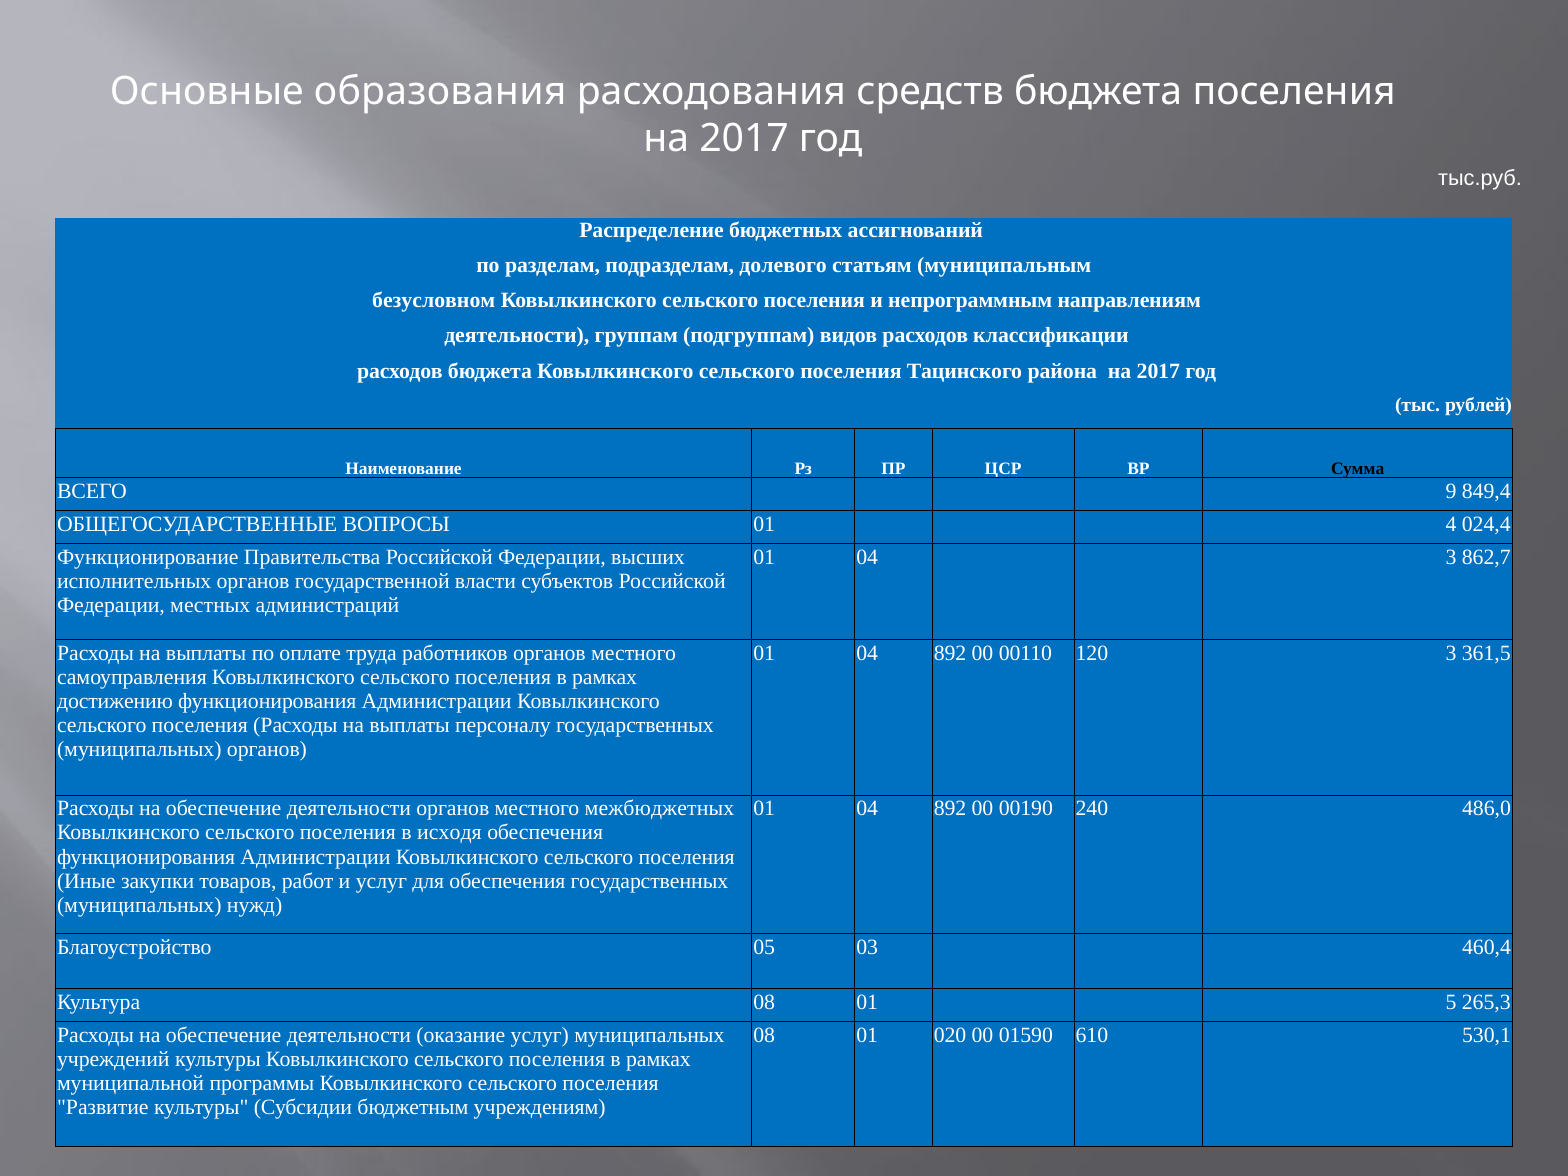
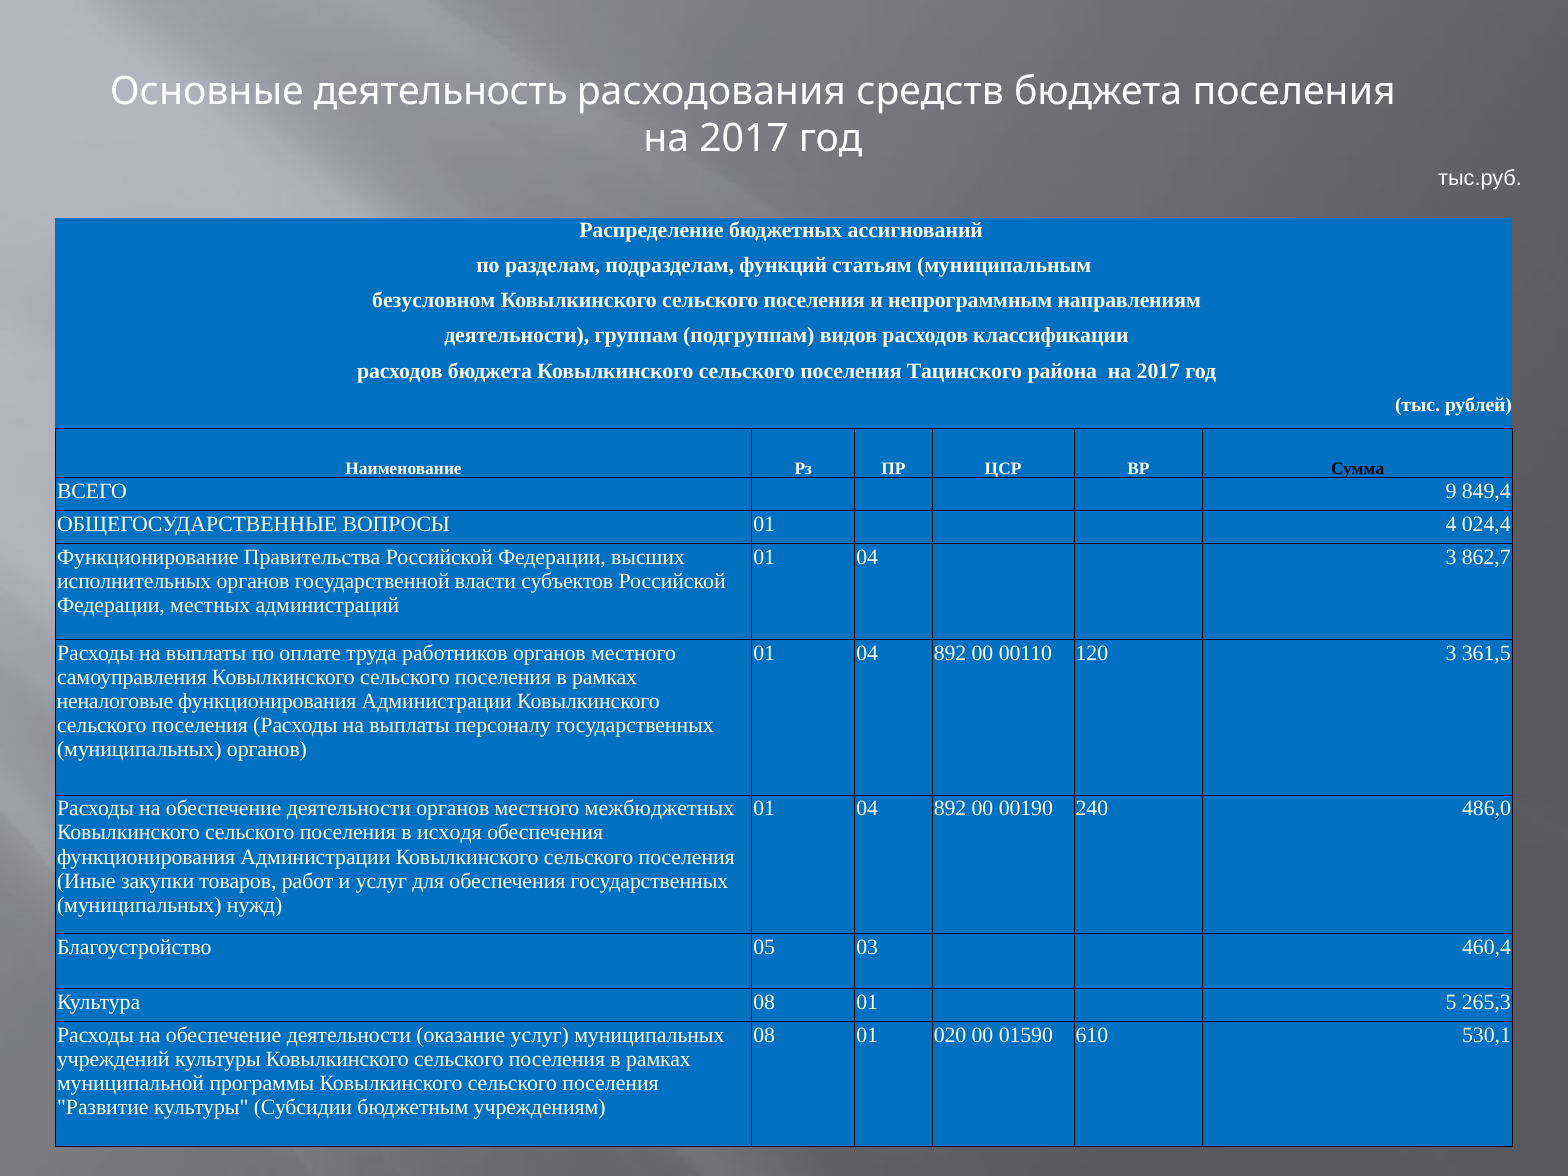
образования: образования -> деятельность (441, 91)
долевого: долевого -> функций (783, 265)
достижению: достижению -> неналоговые (115, 701)
